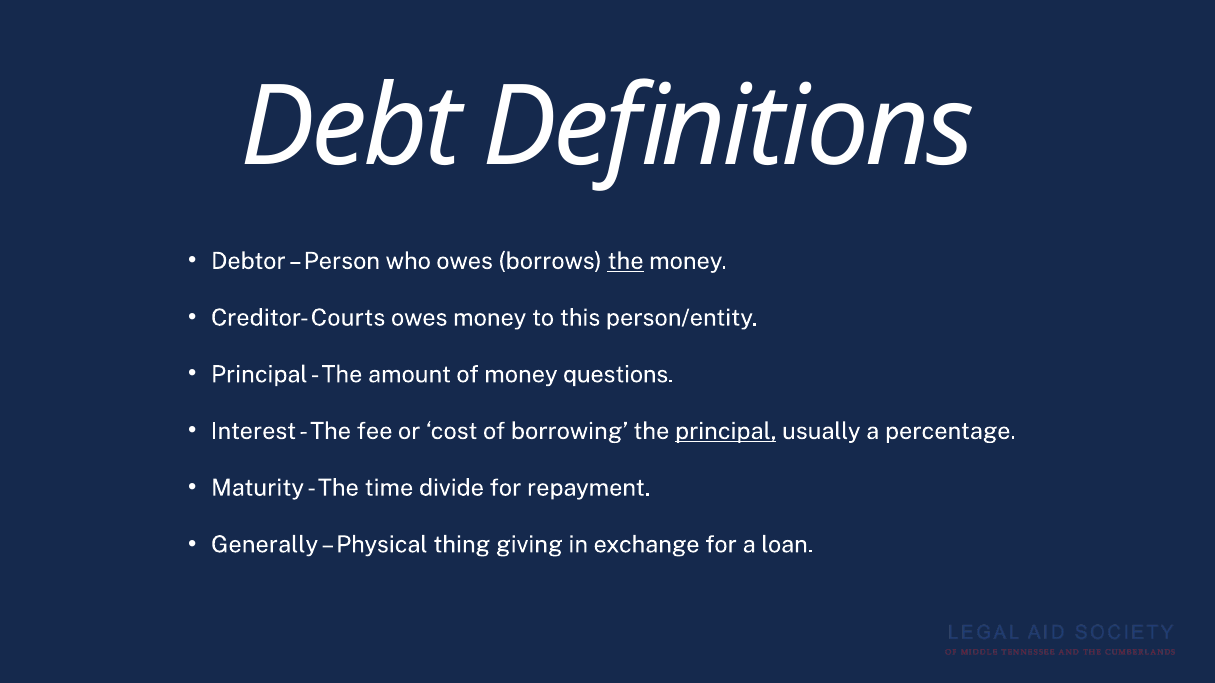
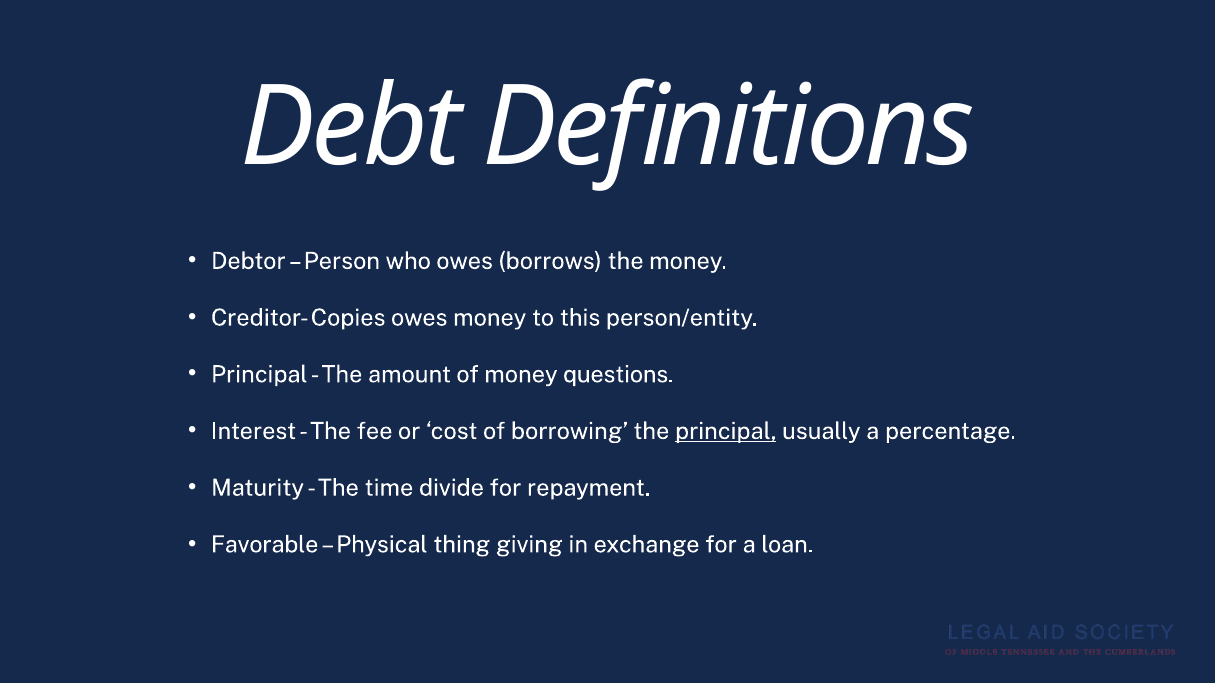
the underline: present -> none (626, 261)
Courts: Courts -> Copies (348, 318)
Generally: Generally -> Favorable (265, 545)
